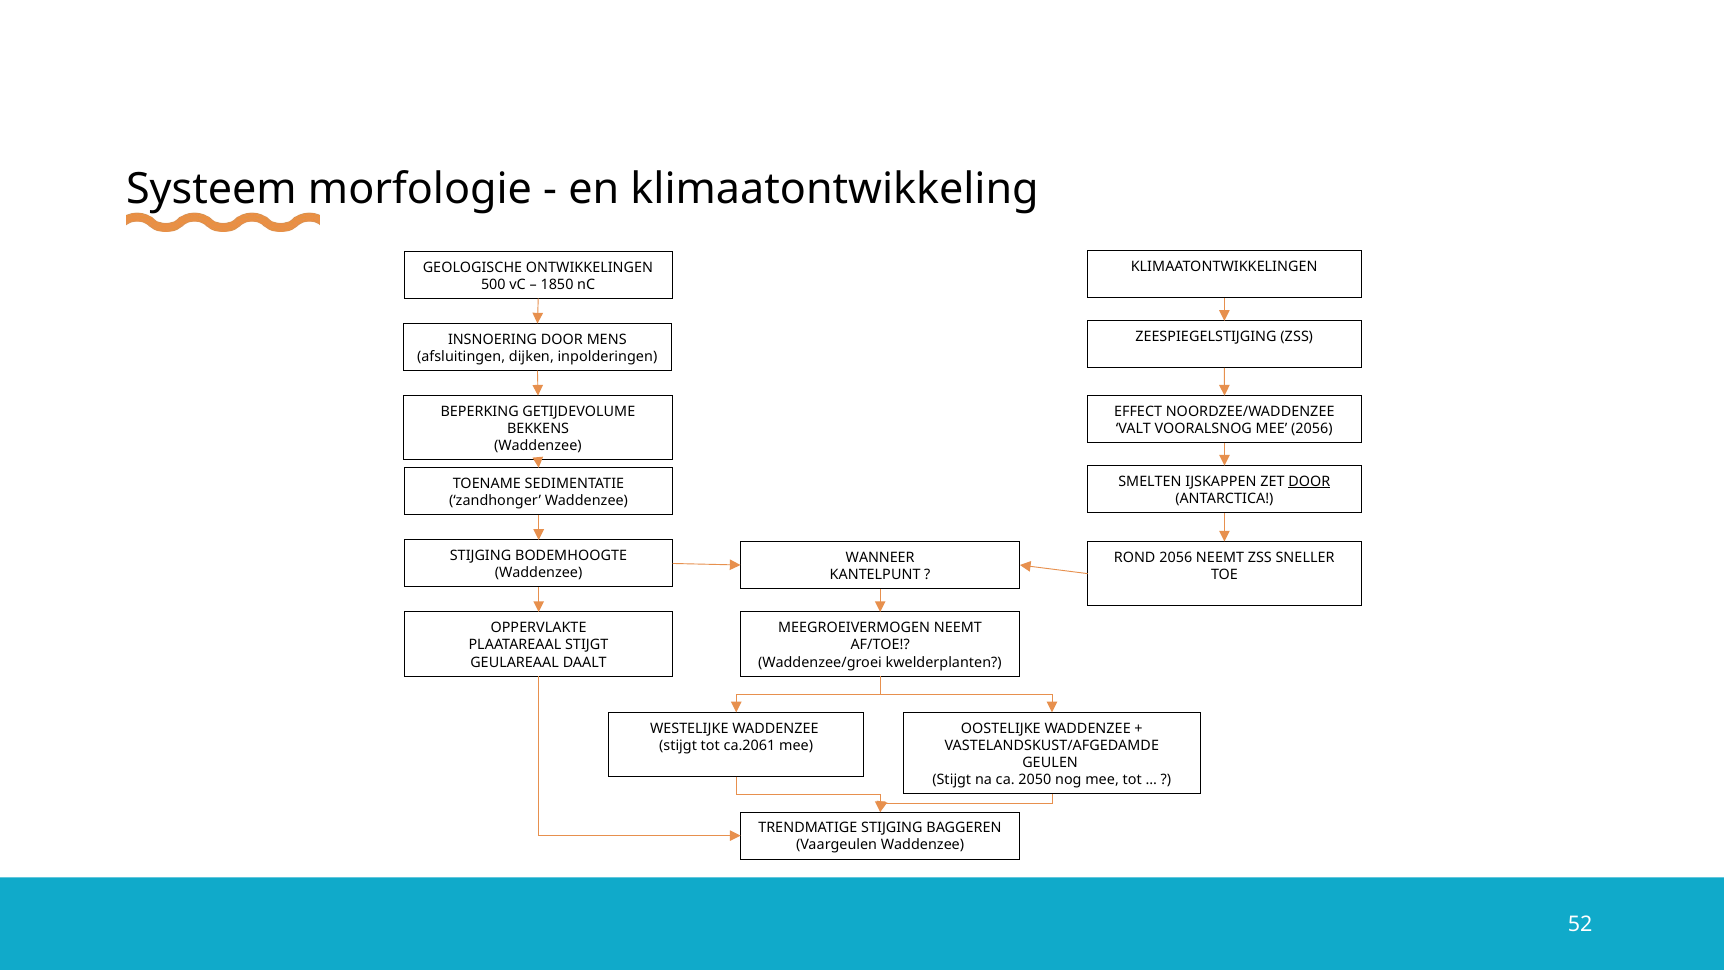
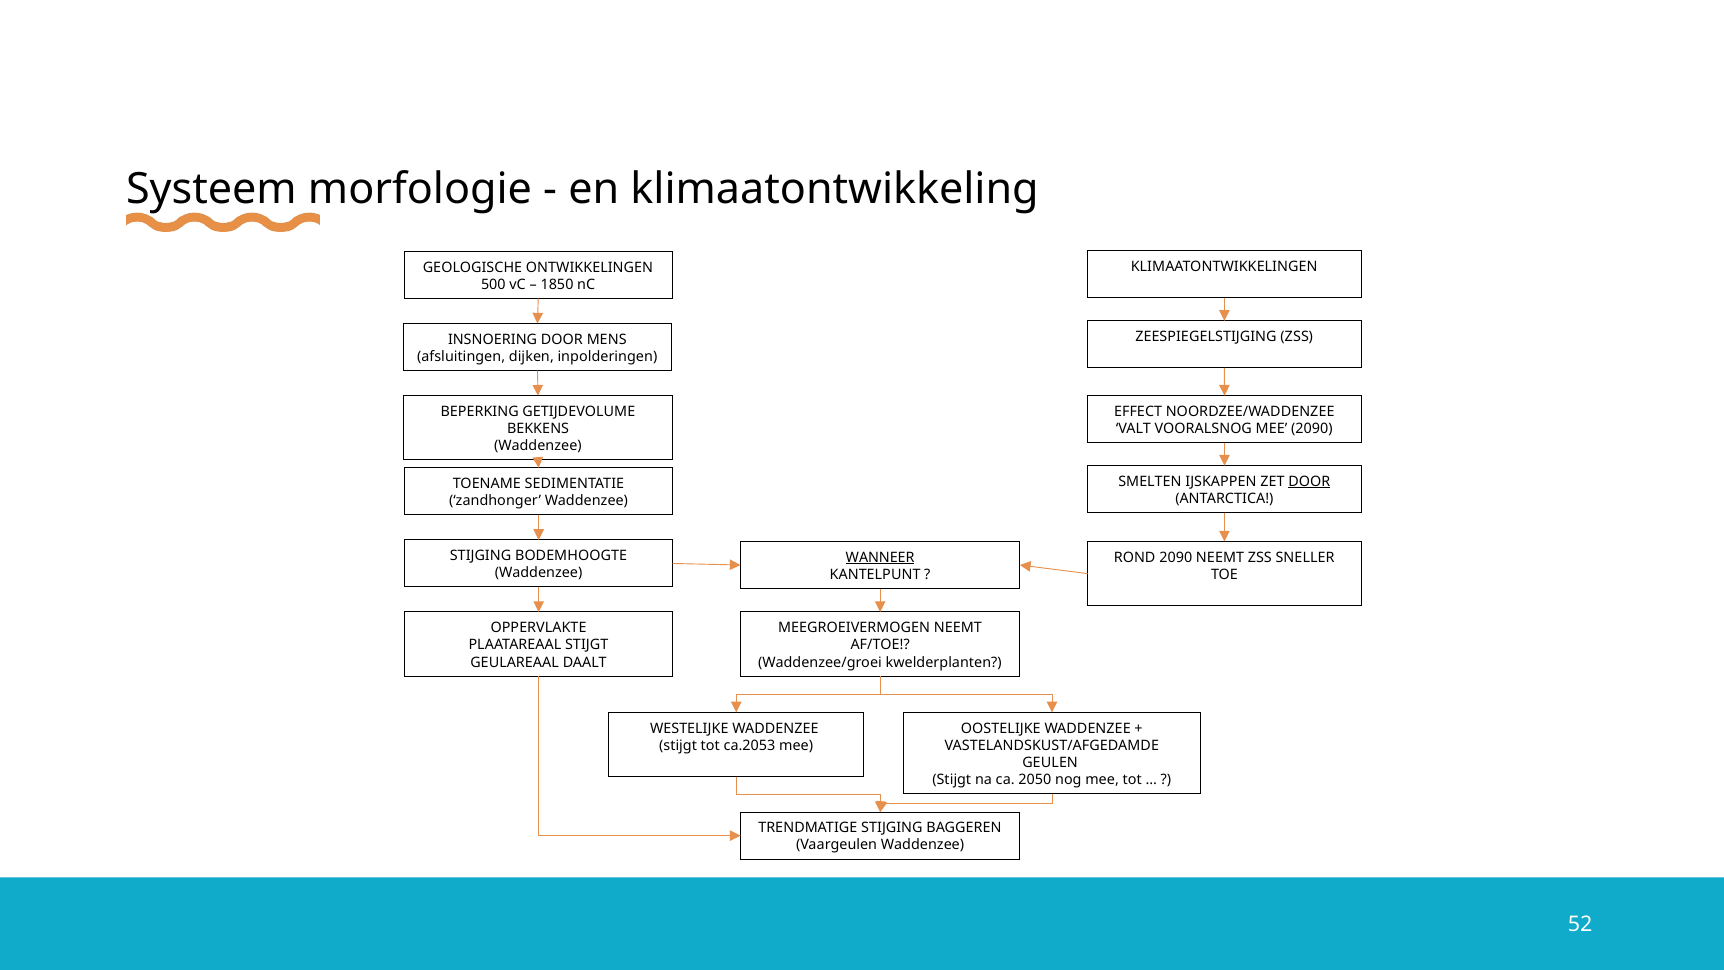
MEE 2056: 2056 -> 2090 (1312, 429)
WANNEER underline: none -> present (880, 557)
ROND 2056: 2056 -> 2090 (1176, 557)
ca.2061: ca.2061 -> ca.2053 (749, 745)
